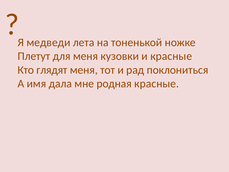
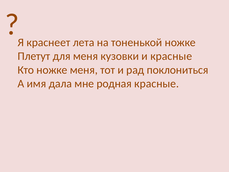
медведи: медведи -> краснеет (48, 42)
Кто глядят: глядят -> ножке (52, 70)
